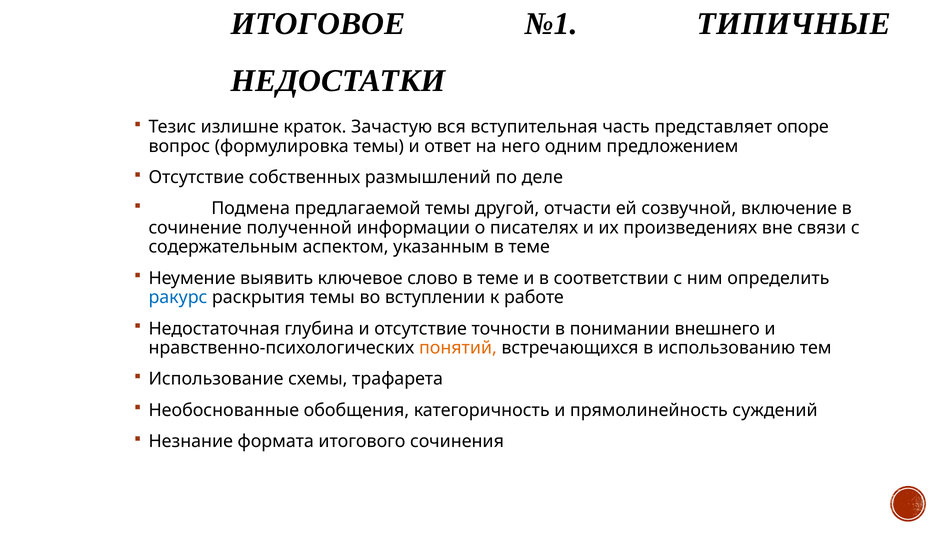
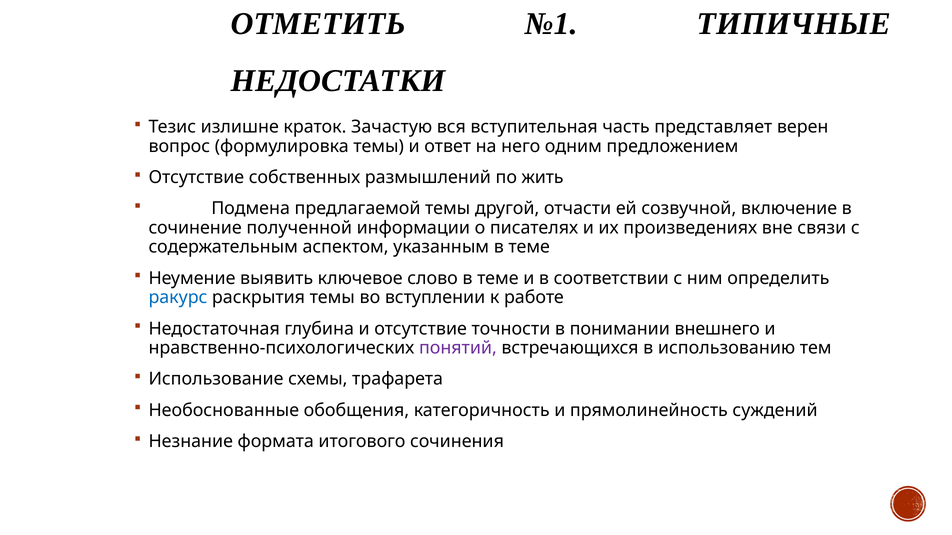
ИТОГОВОЕ: ИТОГОВОЕ -> ОТМЕТИТЬ (318, 24)
опоре: опоре -> верен (803, 127)
деле: деле -> жить (542, 178)
понятий colour: orange -> purple (458, 348)
